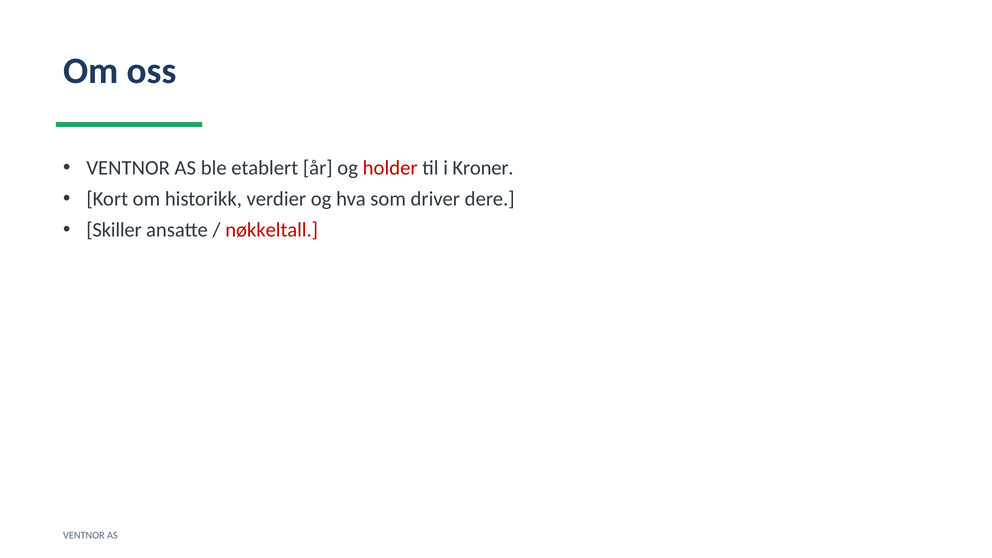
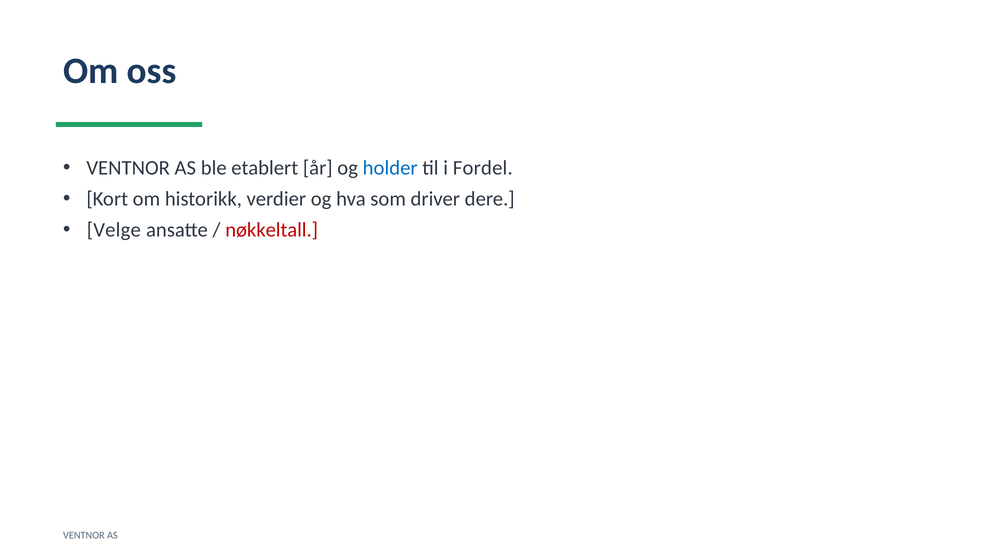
holder colour: red -> blue (390, 168)
Kroner: Kroner -> Fordel (483, 168)
Skiller: Skiller -> Velge (114, 230)
